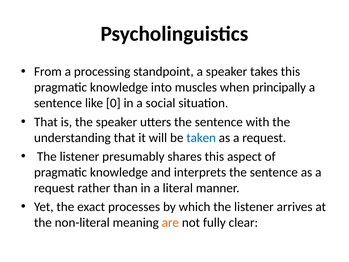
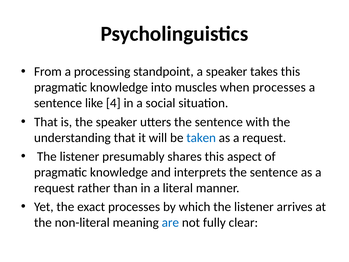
when principally: principally -> processes (279, 87)
0: 0 -> 4 (113, 103)
are colour: orange -> blue (170, 222)
